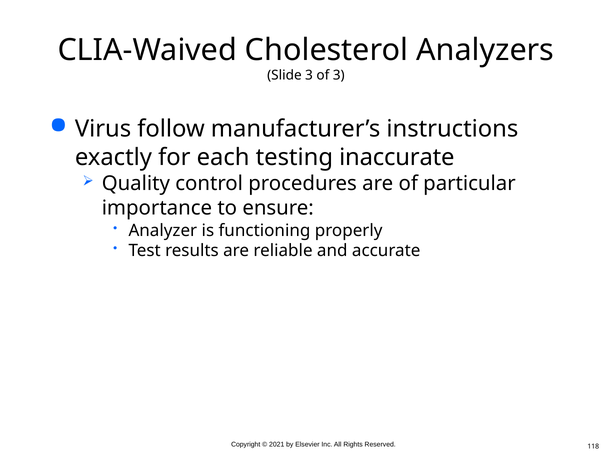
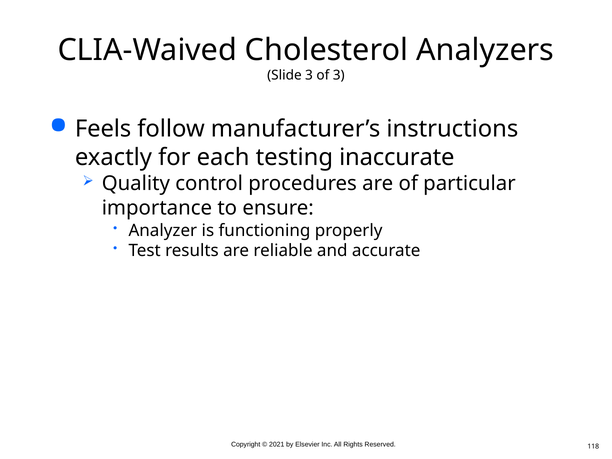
Virus: Virus -> Feels (103, 129)
